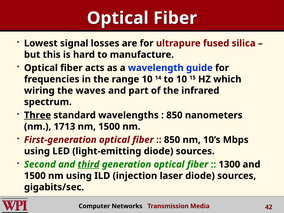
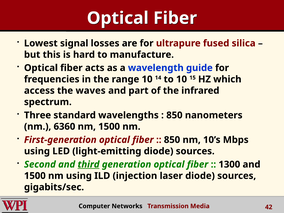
wiring: wiring -> access (39, 91)
Three underline: present -> none (38, 115)
1713: 1713 -> 6360 (64, 127)
